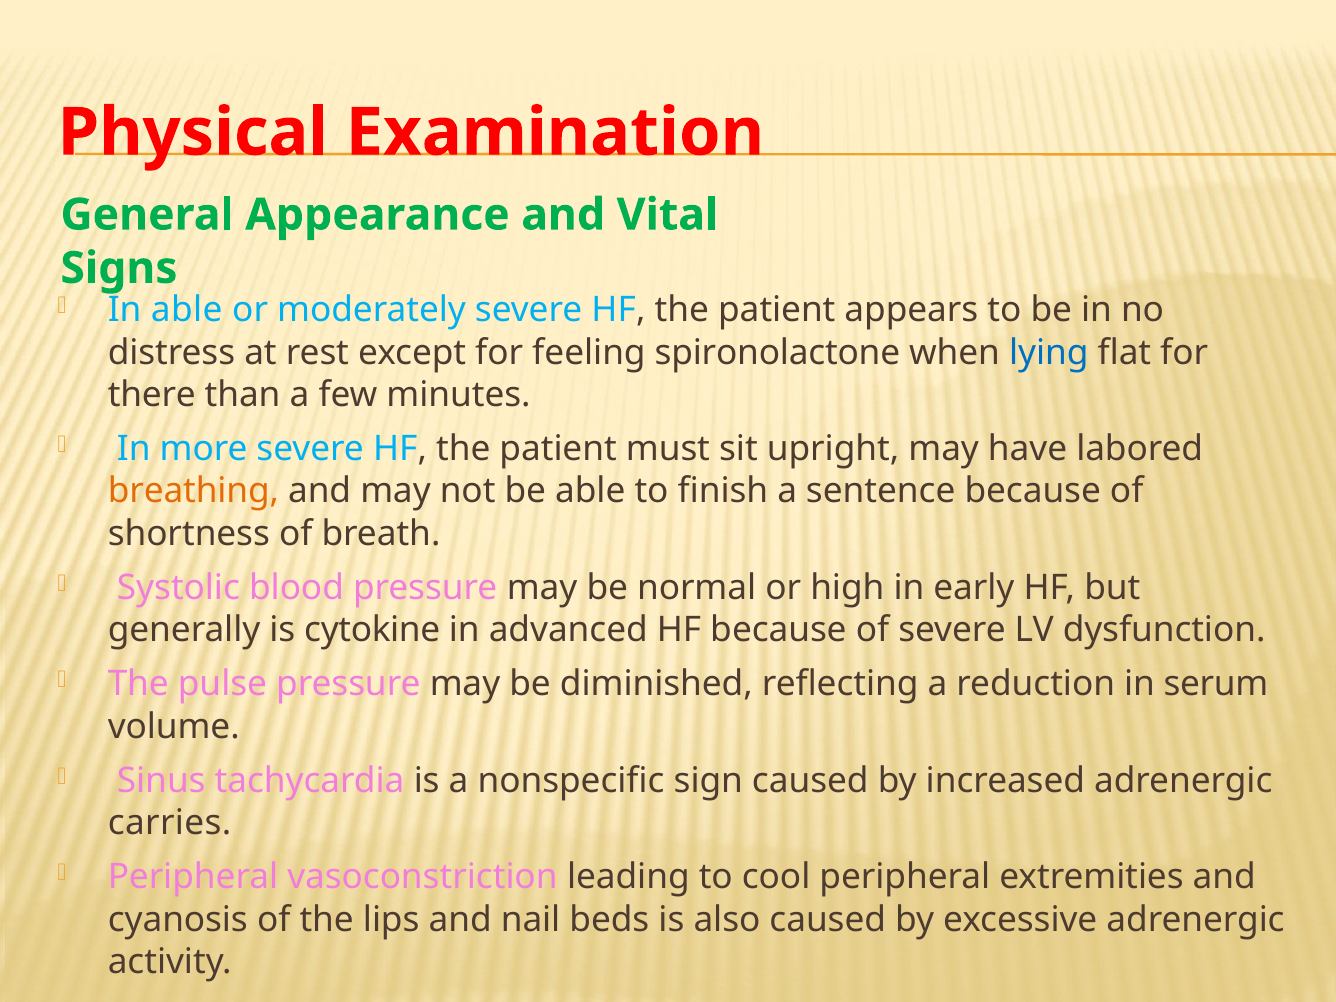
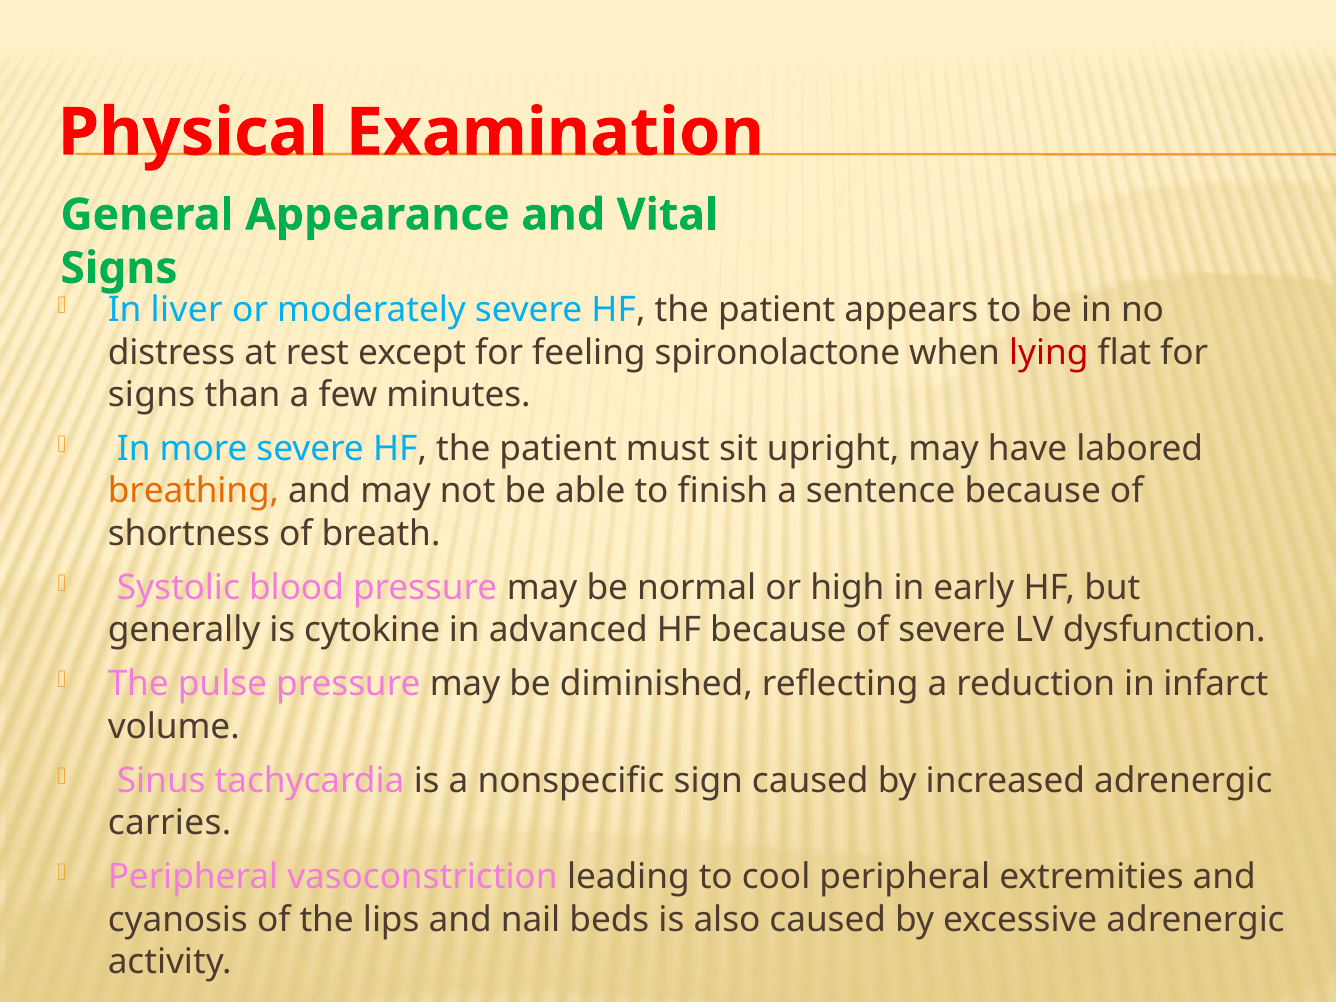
In able: able -> liver (187, 310)
lying colour: blue -> red (1049, 353)
there: there -> signs (152, 395)
serum: serum -> infarct (1216, 684)
